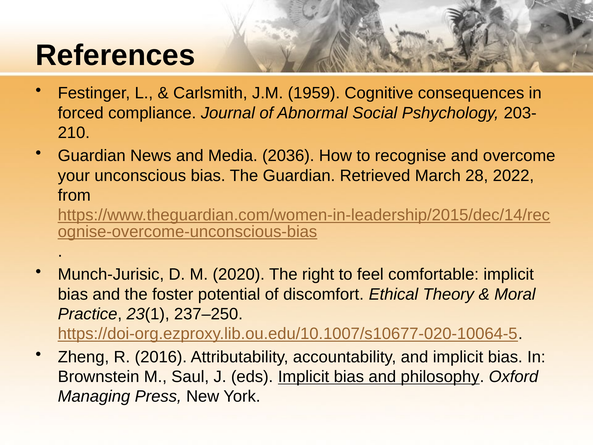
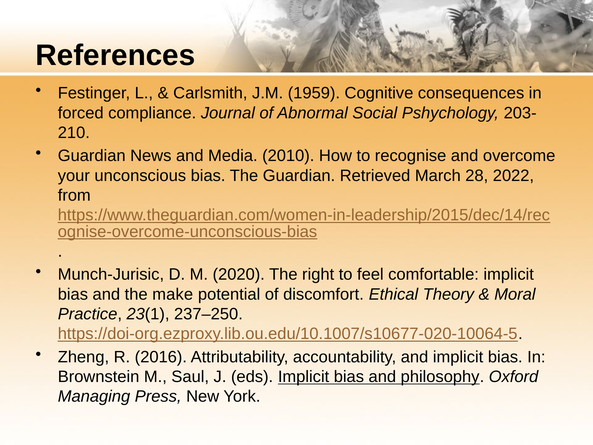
2036: 2036 -> 2010 (288, 156)
foster: foster -> make (173, 294)
